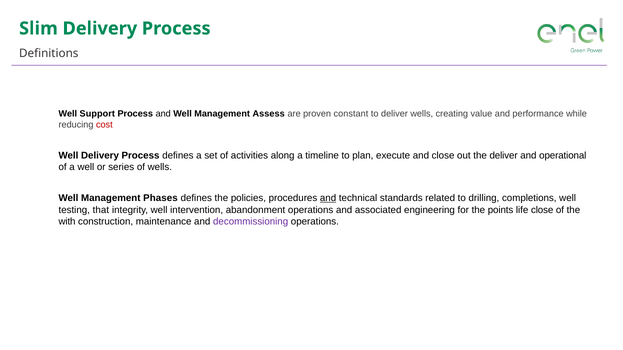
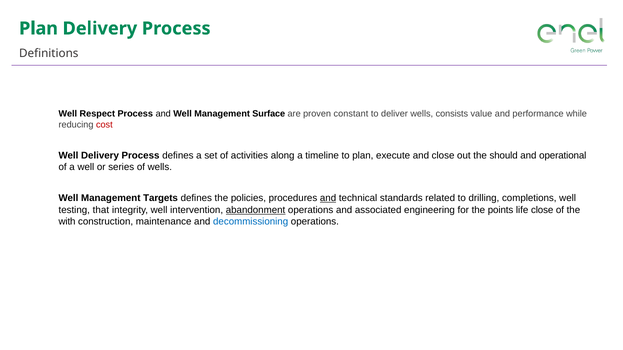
Slim: Slim -> Plan (39, 29)
Support: Support -> Respect (97, 114)
Assess: Assess -> Surface (269, 114)
creating: creating -> consists (452, 114)
the deliver: deliver -> should (504, 156)
Phases: Phases -> Targets (161, 198)
abandonment underline: none -> present (256, 210)
decommissioning colour: purple -> blue (251, 222)
